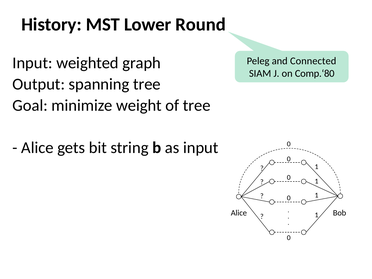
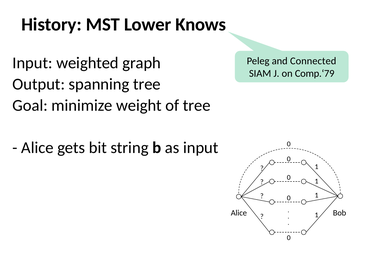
Round: Round -> Knows (201, 25)
Comp.‘80: Comp.‘80 -> Comp.‘79 (315, 73)
